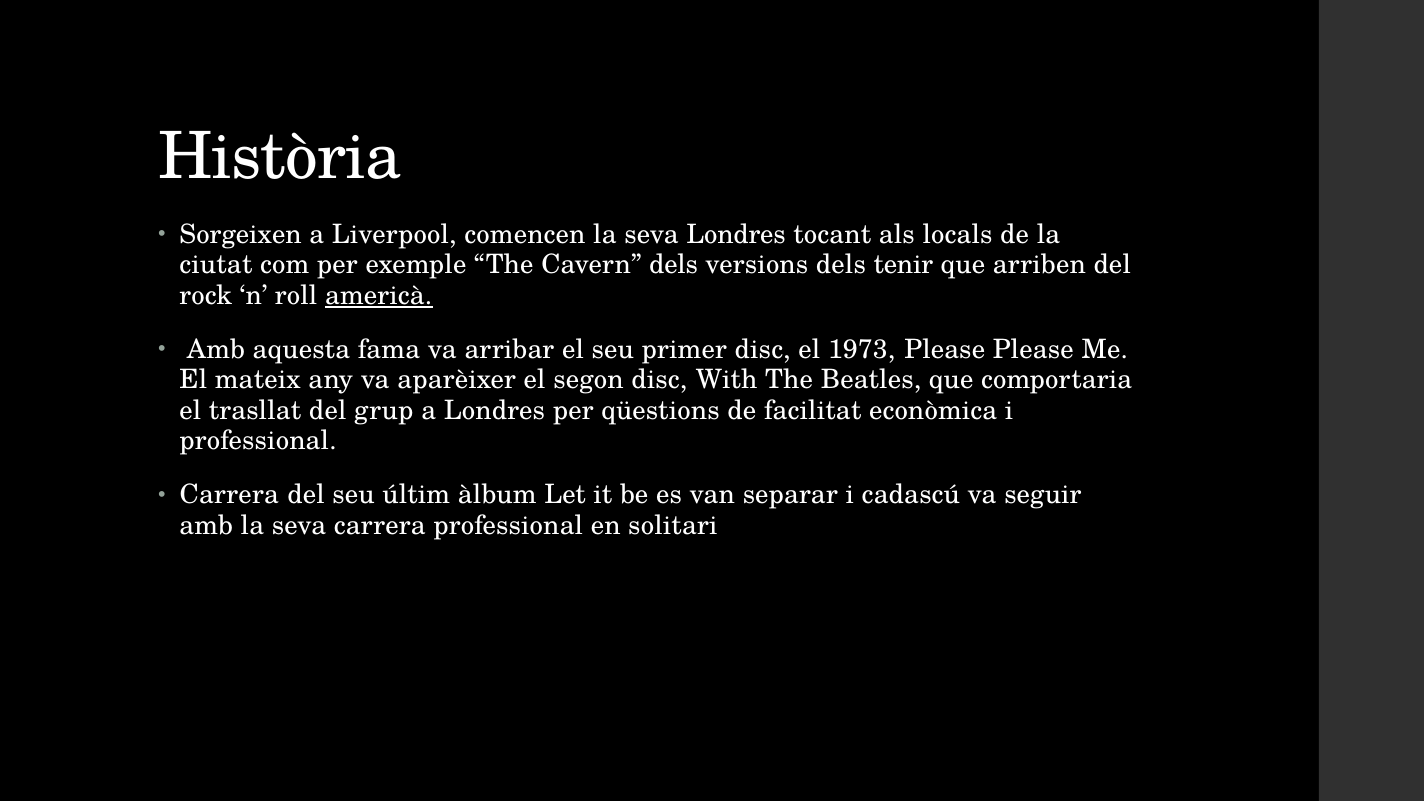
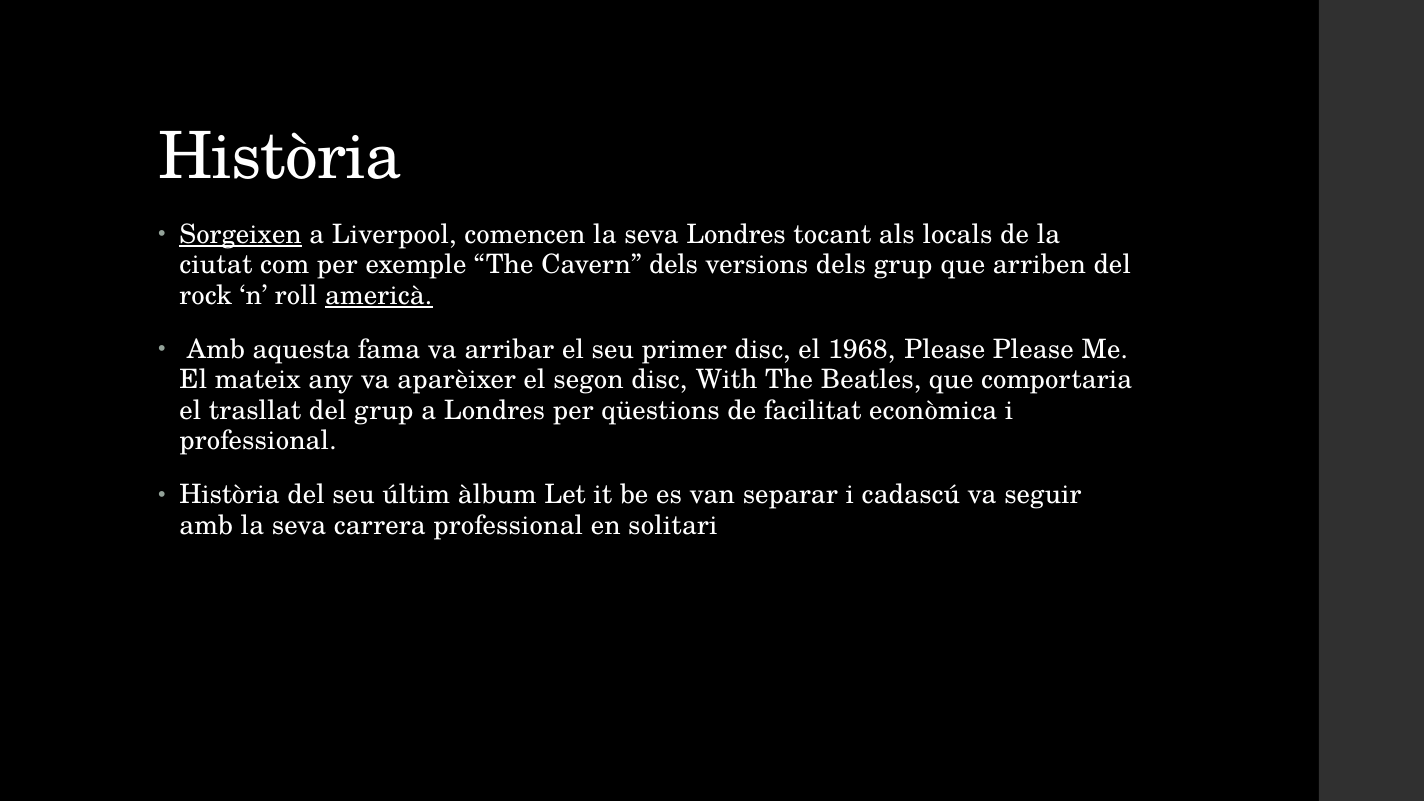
Sorgeixen underline: none -> present (241, 234)
dels tenir: tenir -> grup (903, 265)
1973: 1973 -> 1968 (862, 350)
Carrera: Carrera -> Història (230, 495)
